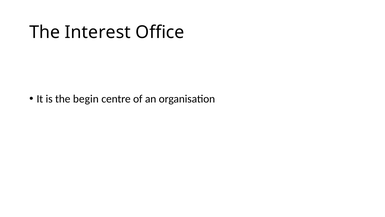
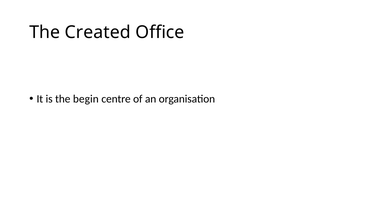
Interest: Interest -> Created (98, 32)
